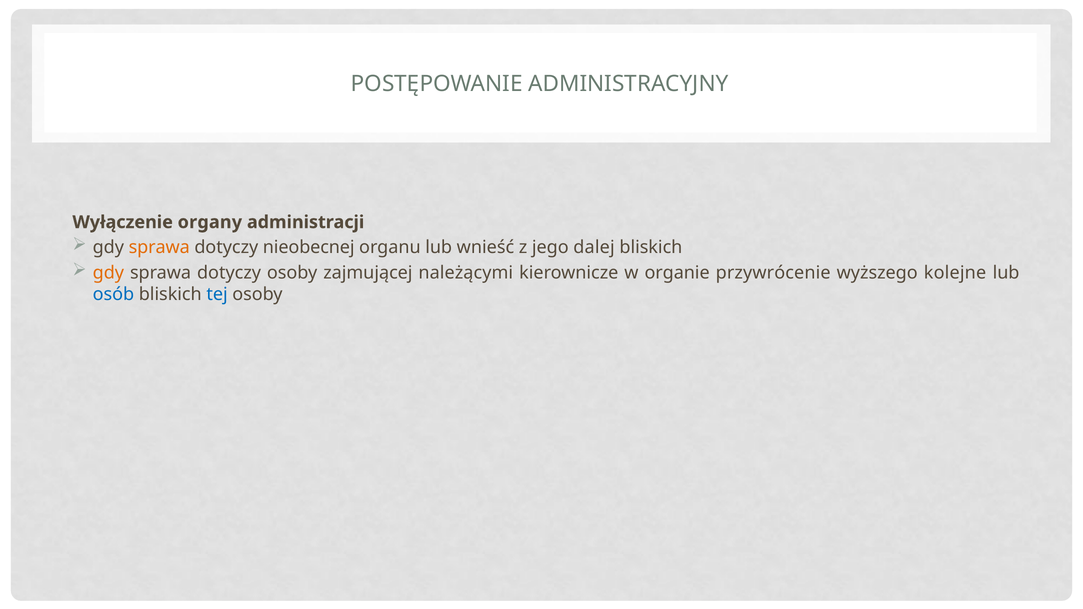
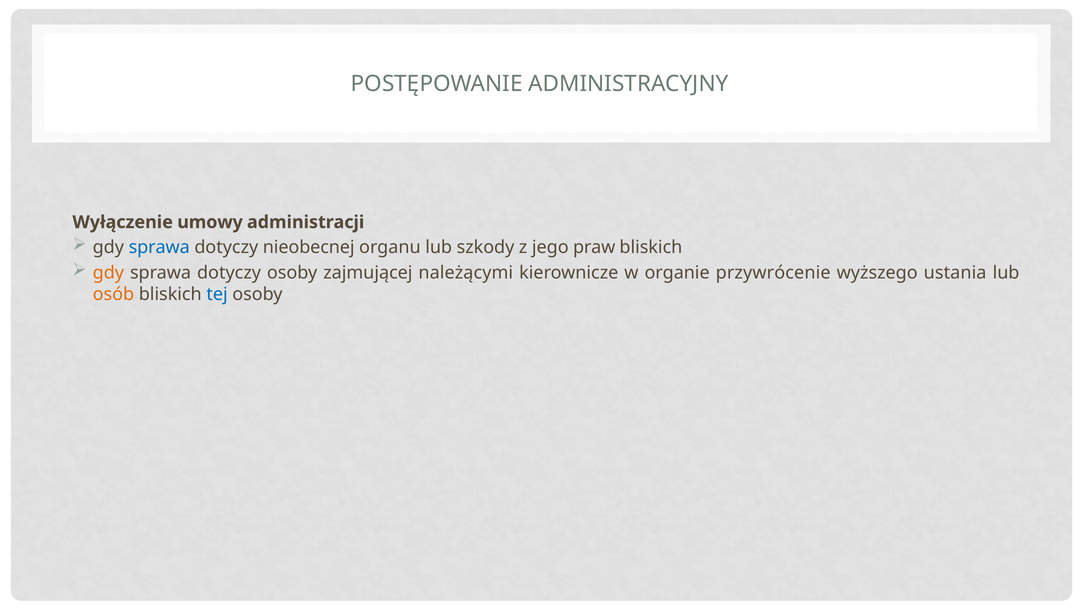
organy: organy -> umowy (210, 222)
sprawa colour: orange -> blue (159, 247)
wnieść: wnieść -> szkody (486, 247)
dalej: dalej -> praw (594, 247)
kolejne: kolejne -> ustania (955, 273)
osób colour: blue -> orange (113, 294)
